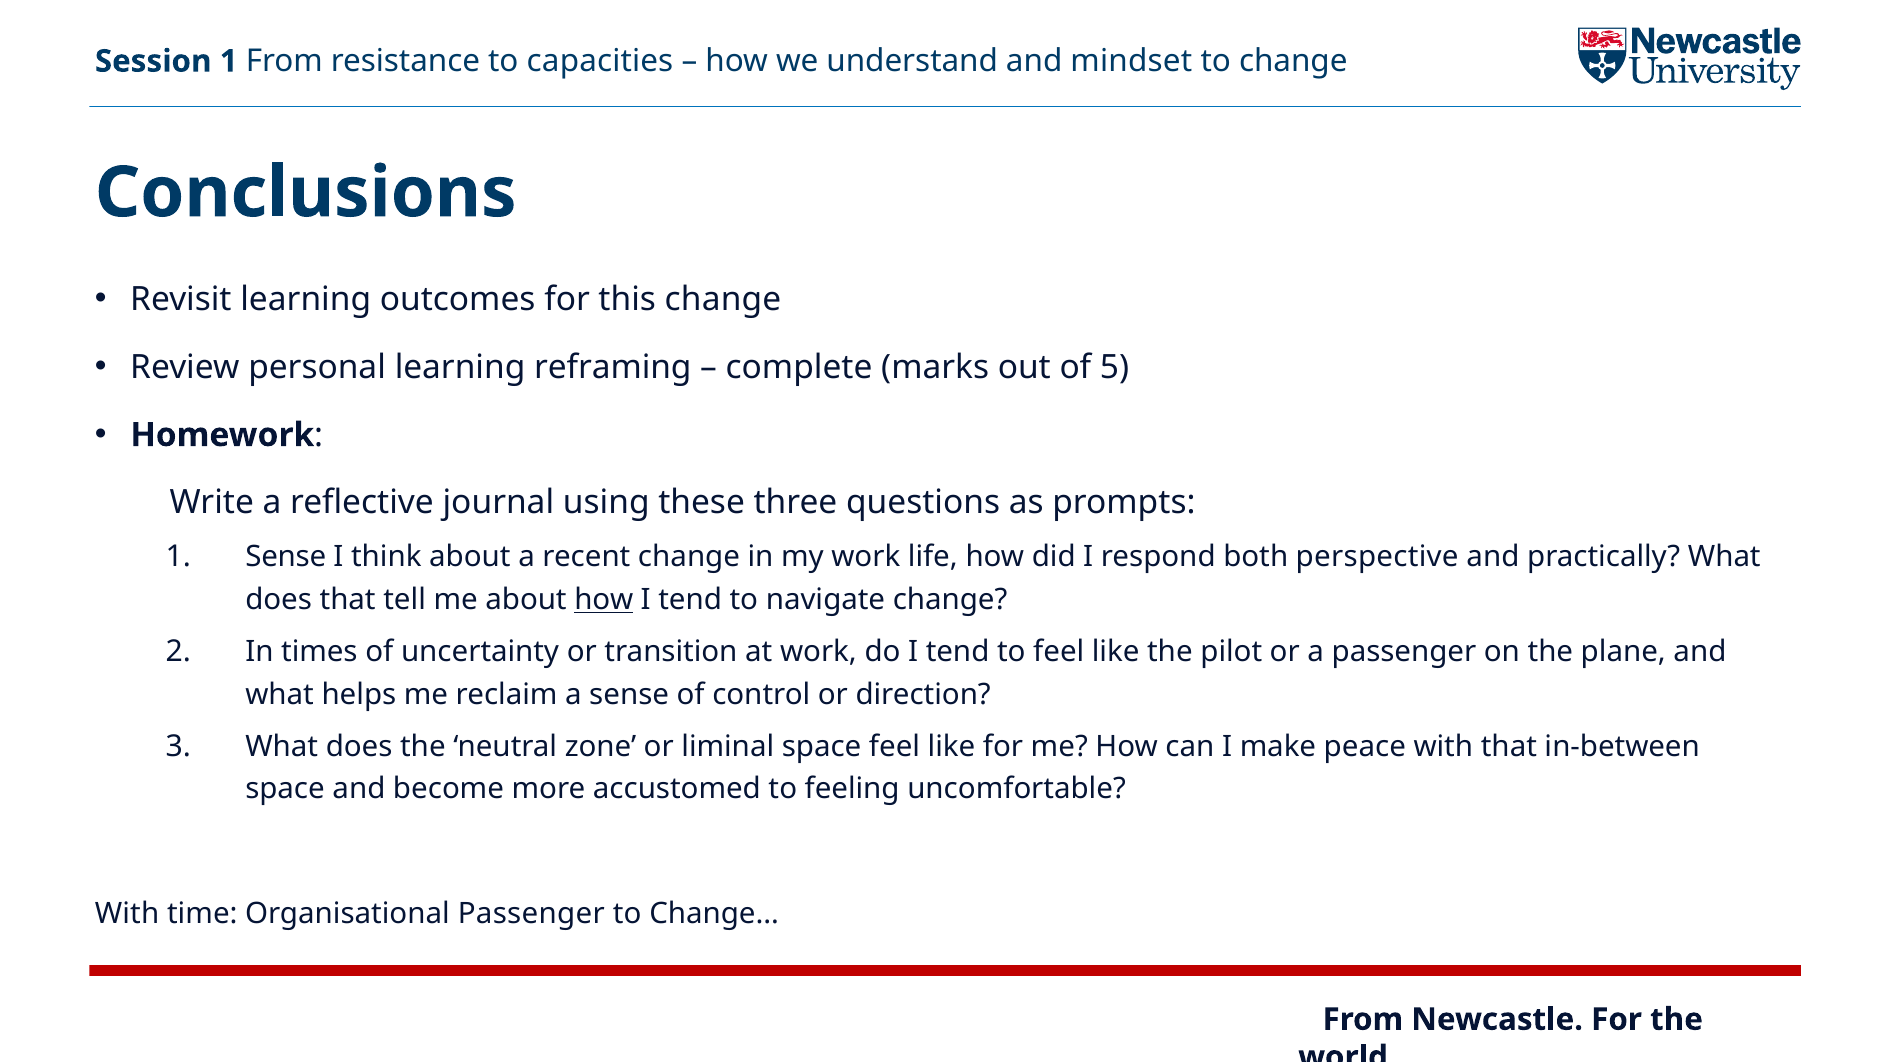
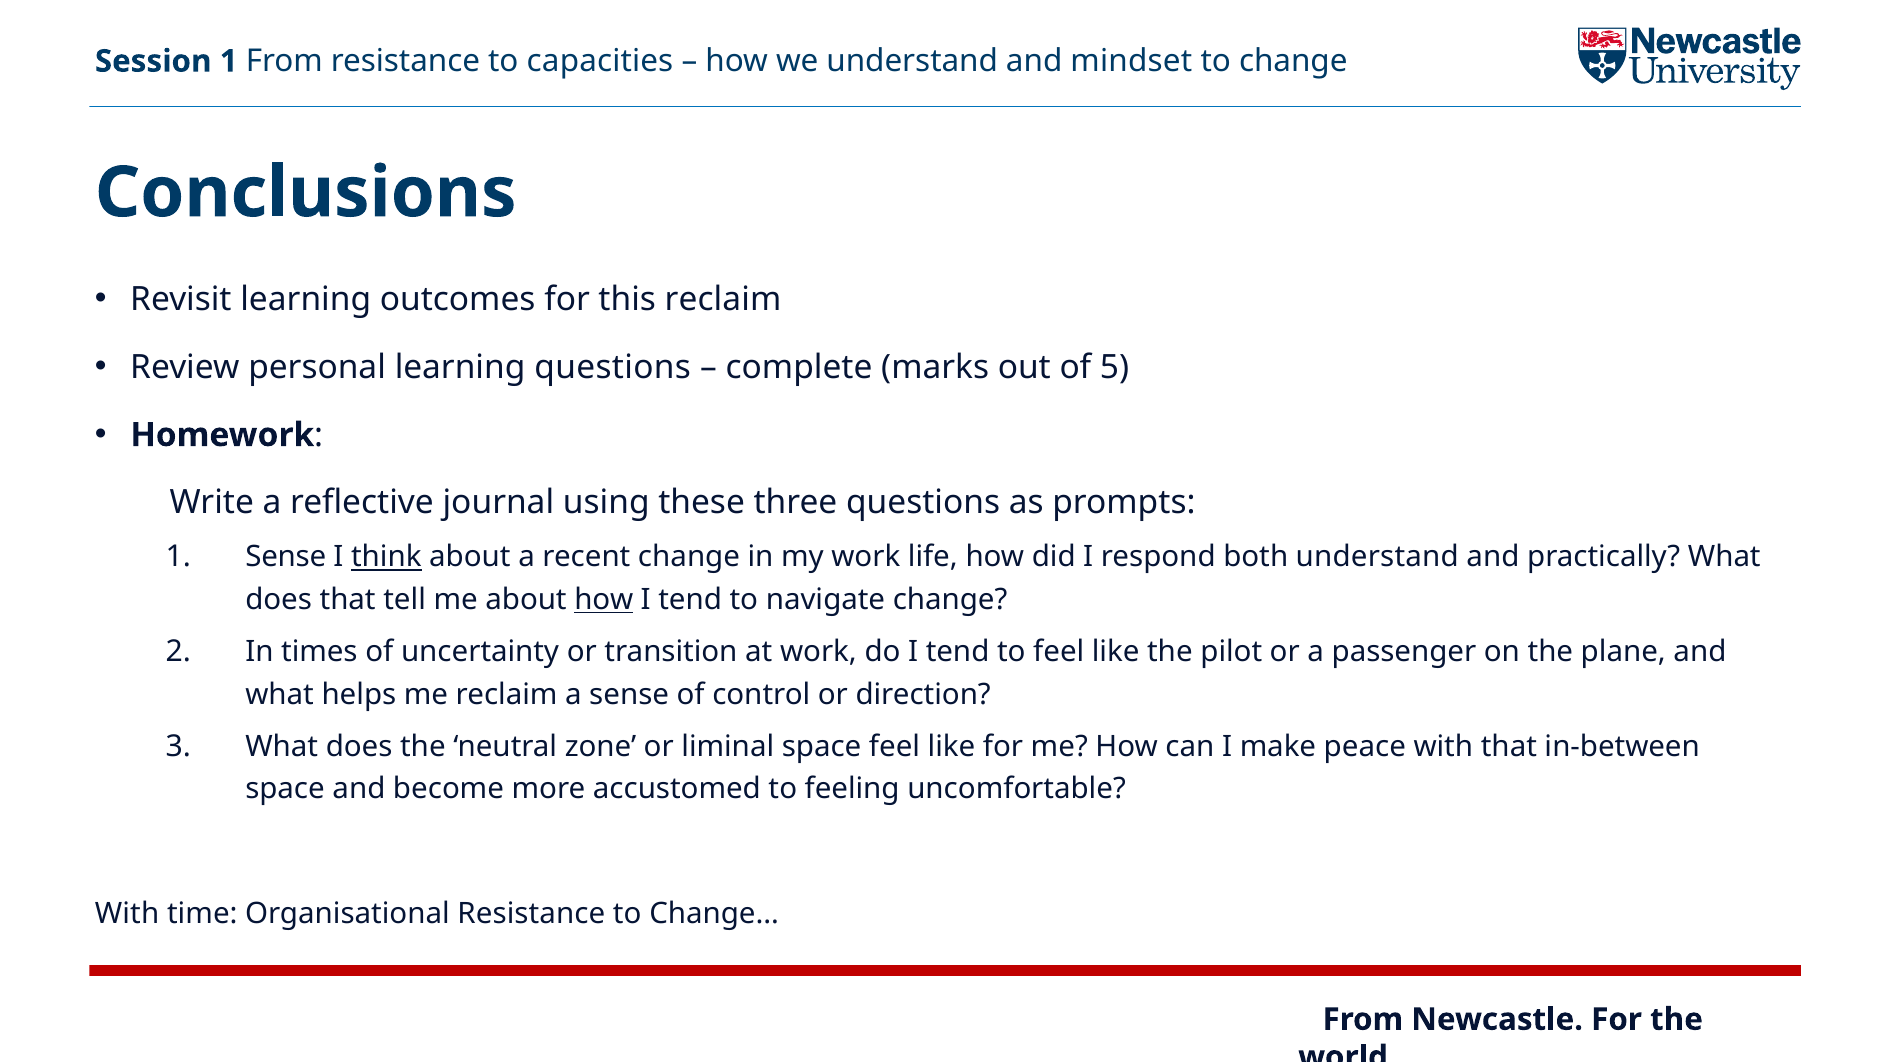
this change: change -> reclaim (723, 299)
learning reframing: reframing -> questions (613, 367)
think underline: none -> present (386, 558)
both perspective: perspective -> understand (1377, 558)
Organisational Passenger: Passenger -> Resistance (531, 914)
